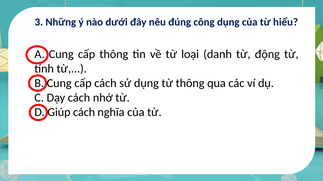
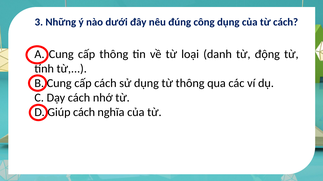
từ hiểu: hiểu -> cách (286, 22)
